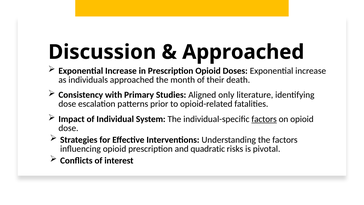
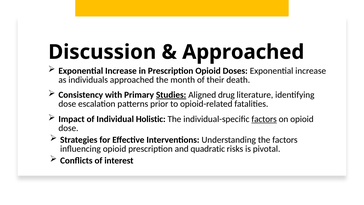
Studies underline: none -> present (171, 95)
only: only -> drug (226, 95)
System: System -> Holistic (151, 119)
